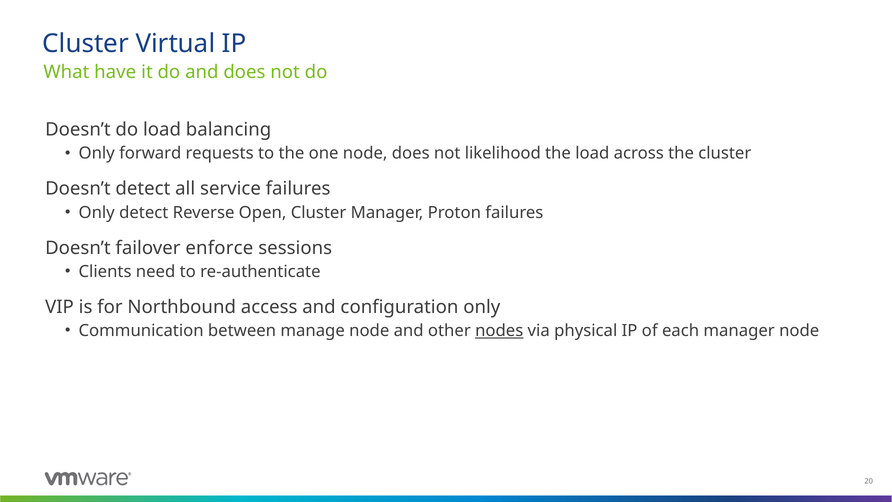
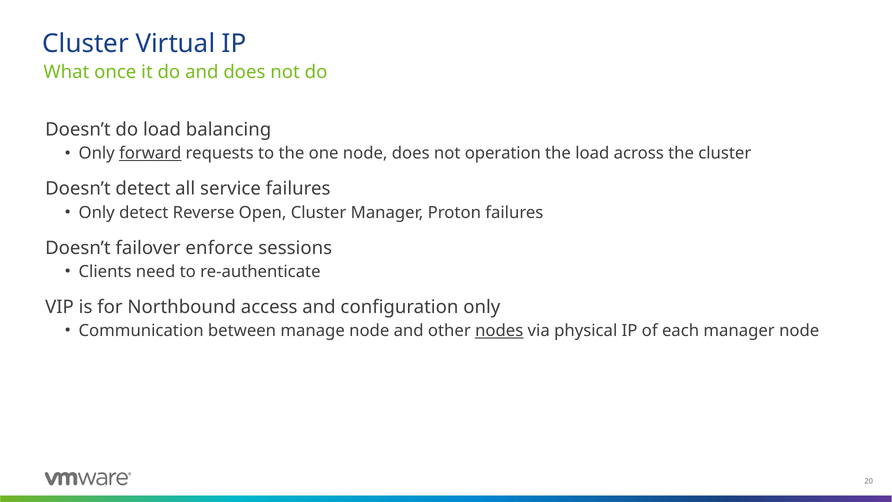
have: have -> once (115, 72)
forward underline: none -> present (150, 153)
likelihood: likelihood -> operation (503, 153)
